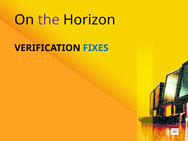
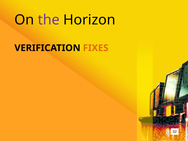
FIXES colour: blue -> orange (96, 48)
